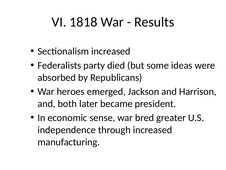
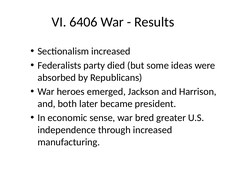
1818: 1818 -> 6406 (83, 22)
